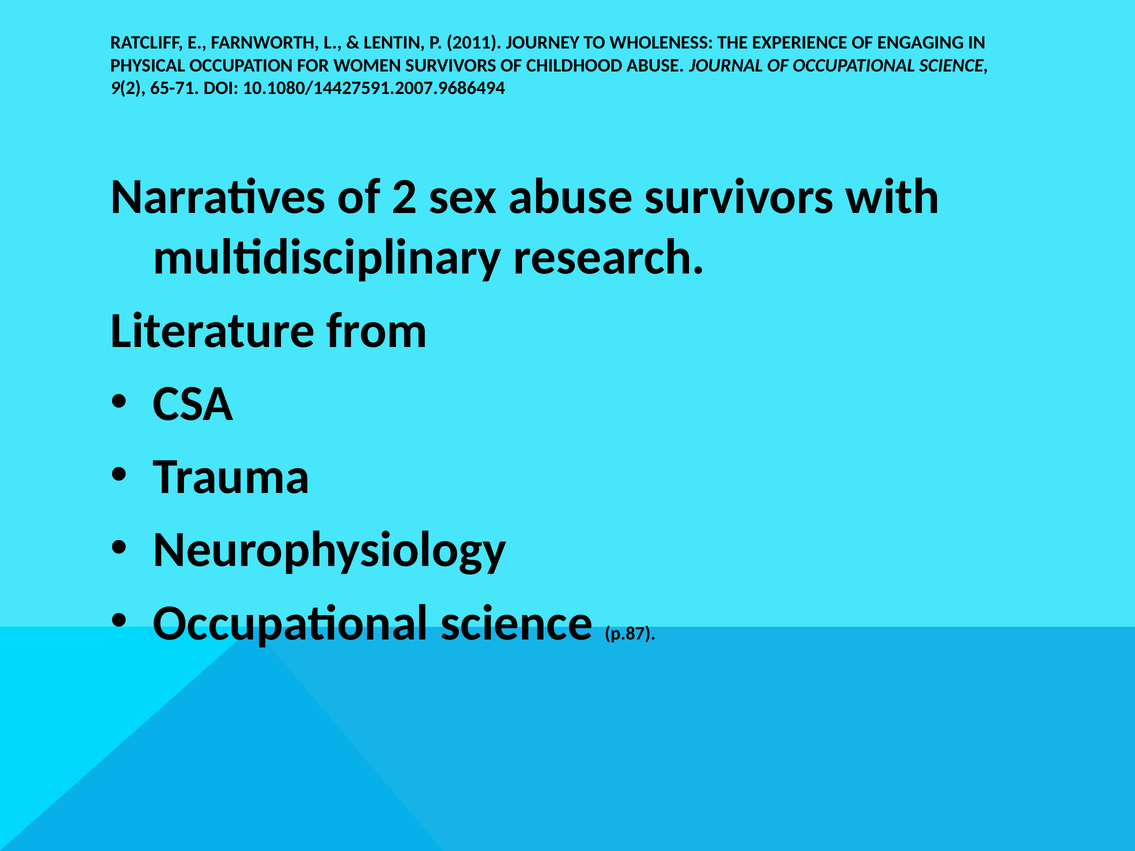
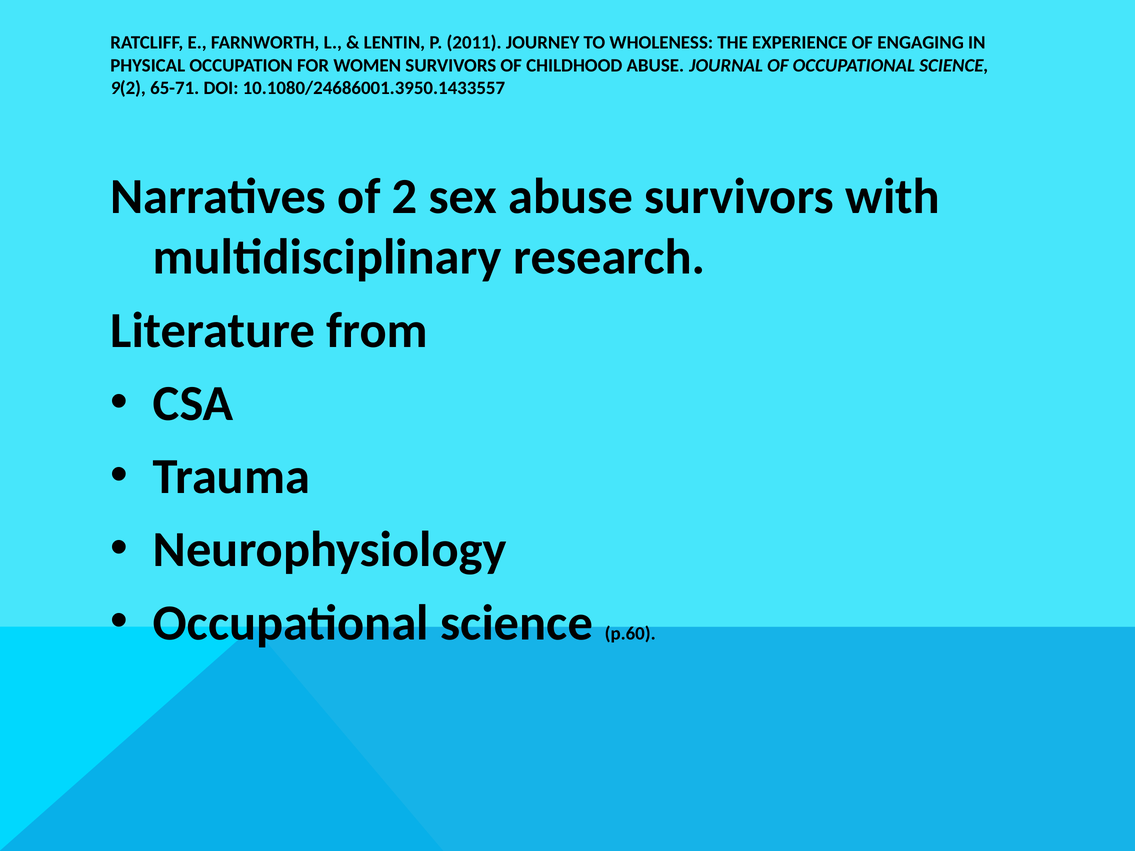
10.1080/14427591.2007.9686494: 10.1080/14427591.2007.9686494 -> 10.1080/24686001.3950.1433557 (374, 88)
p.87: p.87 -> p.60 (630, 633)
